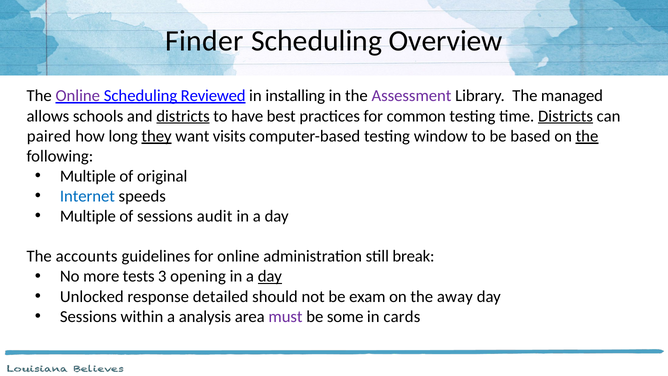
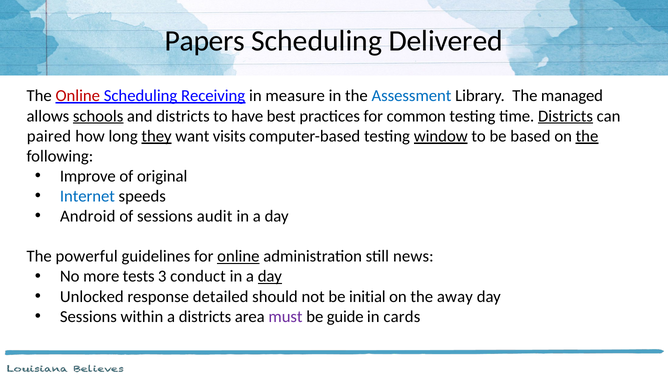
Finder: Finder -> Papers (205, 41)
Overview: Overview -> Delivered (446, 41)
Online colour: purple -> red (78, 96)
Reviewed: Reviewed -> Receiving (213, 96)
installing: installing -> measure (295, 96)
Assessment colour: purple -> blue (411, 96)
schools underline: none -> present (98, 116)
districts underline: present -> none (183, 116)
window underline: none -> present (441, 136)
Multiple: Multiple -> Improve (88, 176)
Multiple: Multiple -> Android (88, 216)
accounts: accounts -> powerful (87, 256)
online underline: none -> present (238, 256)
break: break -> news (413, 256)
opening: opening -> conduct (198, 276)
exam: exam -> initial (367, 296)
a analysis: analysis -> districts (205, 316)
some: some -> guide (345, 316)
